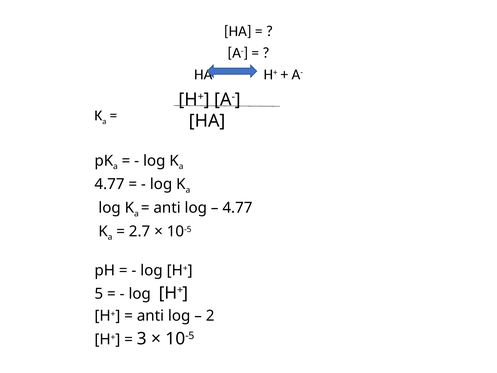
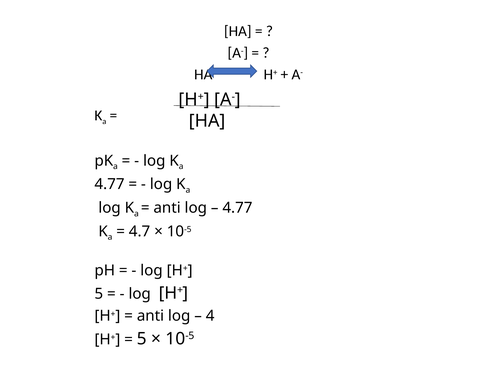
2.7: 2.7 -> 4.7 (140, 231)
2: 2 -> 4 (210, 316)
3: 3 -> 5 (142, 338)
